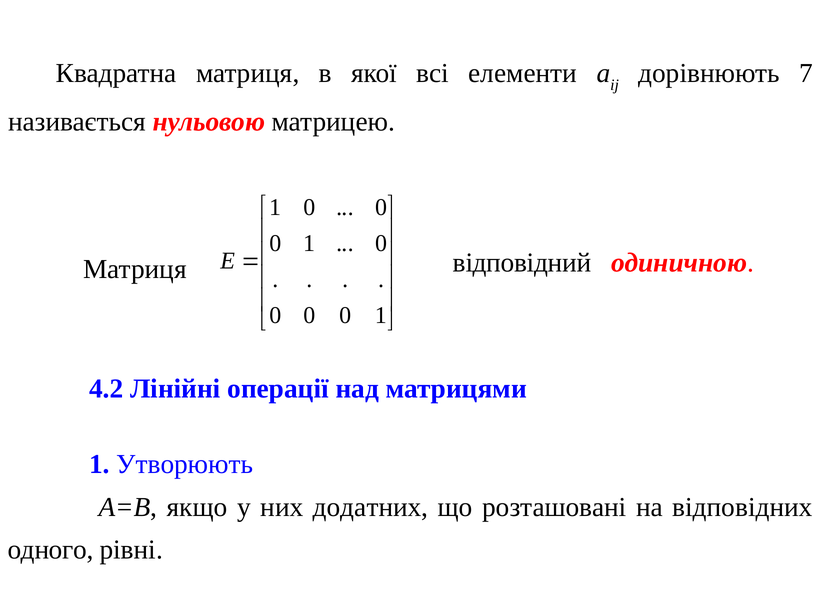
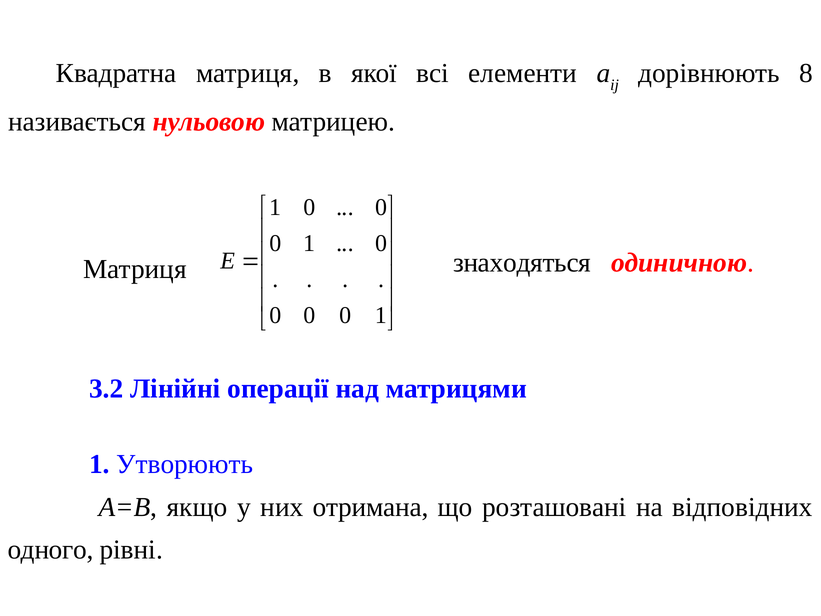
7: 7 -> 8 (806, 73)
відповідний: відповідний -> знаходяться (522, 263)
4.2: 4.2 -> 3.2 (106, 389)
додатних: додатних -> отримана (371, 507)
